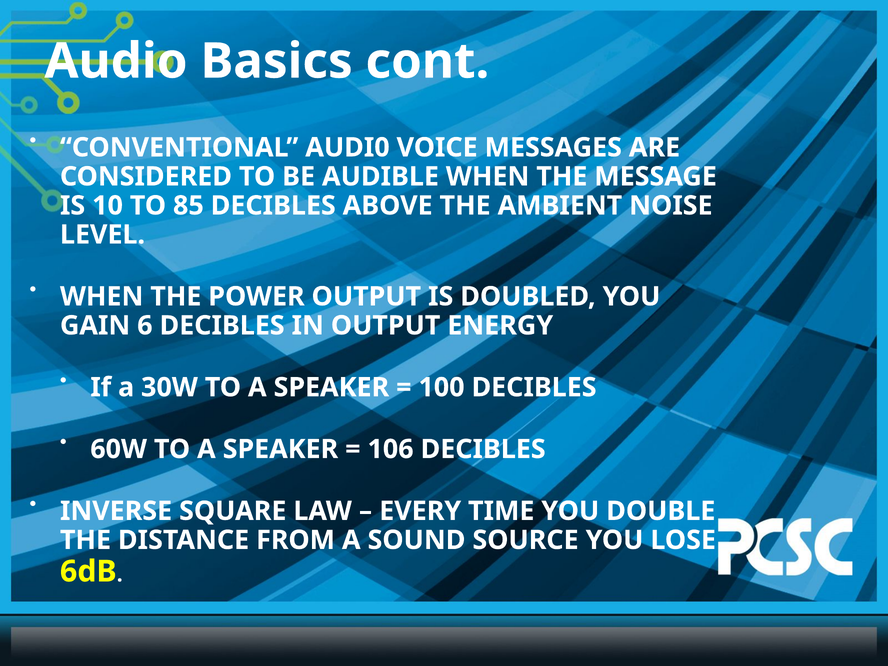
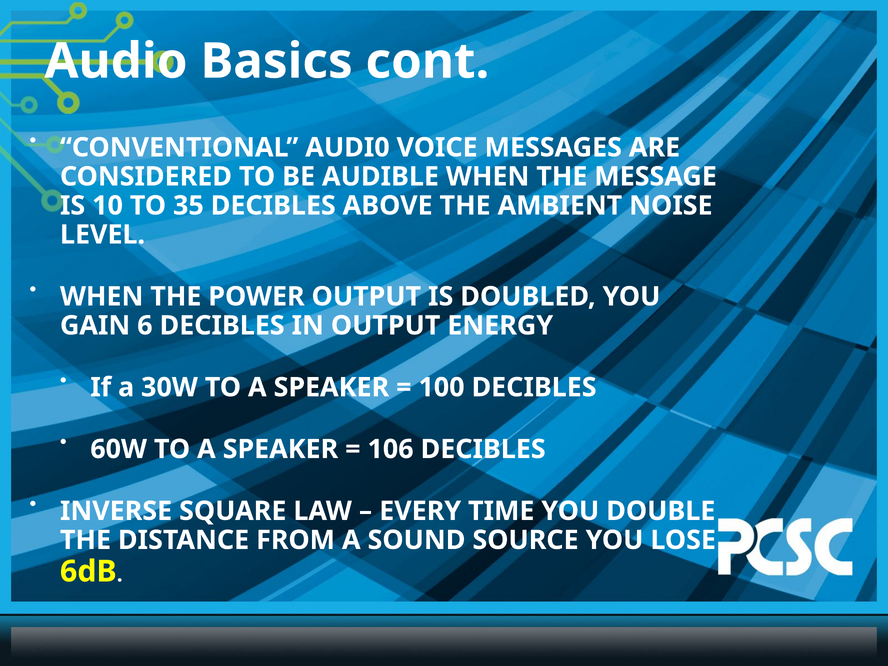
85: 85 -> 35 (188, 206)
